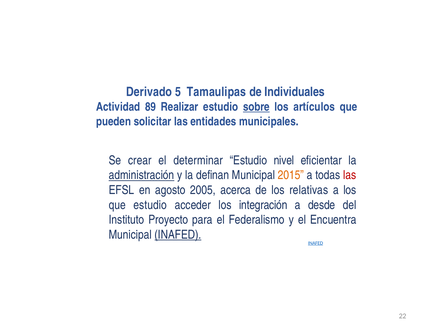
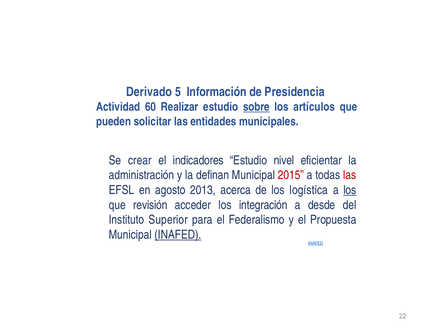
Tamaulipas: Tamaulipas -> Información (217, 92)
Individuales: Individuales -> Presidencia (295, 92)
89: 89 -> 60 (151, 107)
determinar: determinar -> indicadores (198, 160)
administración underline: present -> none (142, 175)
2015 colour: orange -> red (291, 175)
2005: 2005 -> 2013 (203, 190)
relativas: relativas -> logística (309, 190)
los underline: none -> present (350, 190)
que estudio: estudio -> revisión (150, 205)
Proyecto: Proyecto -> Superior (168, 220)
Encuentra: Encuentra -> Propuesta (333, 220)
